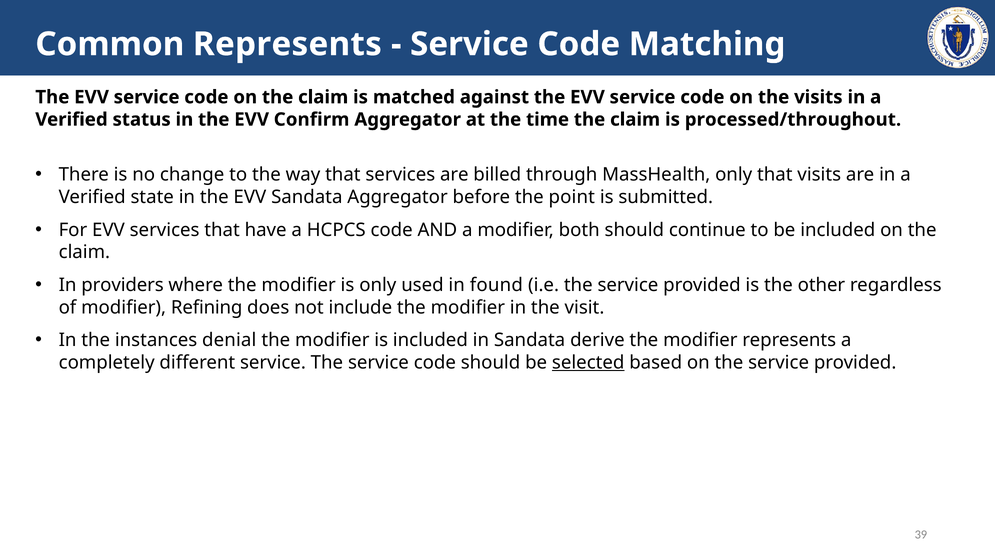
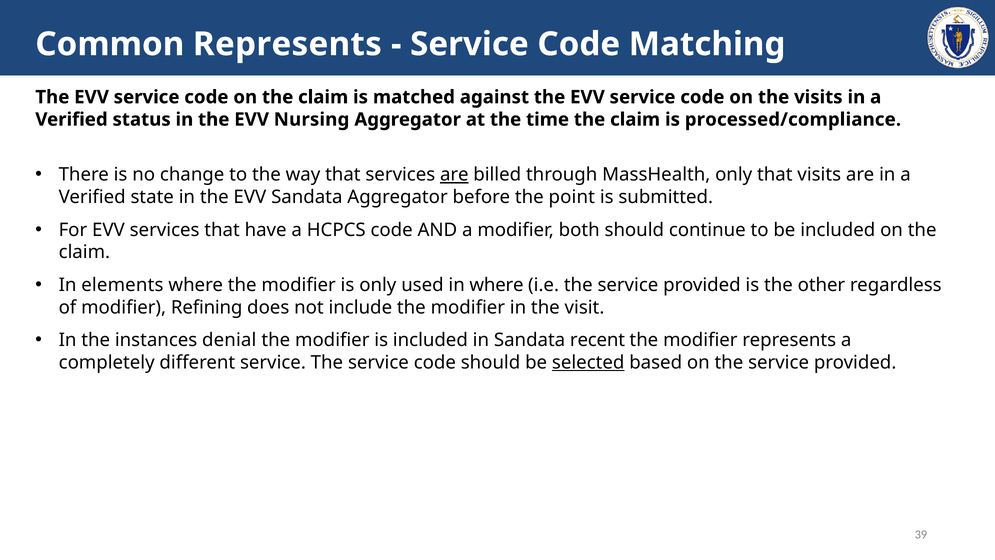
Confirm: Confirm -> Nursing (312, 119)
processed/throughout: processed/throughout -> processed/compliance (793, 119)
are underline: none -> present (454, 175)
providers: providers -> elements (122, 285)
in found: found -> where (497, 285)
derive: derive -> recent (598, 340)
